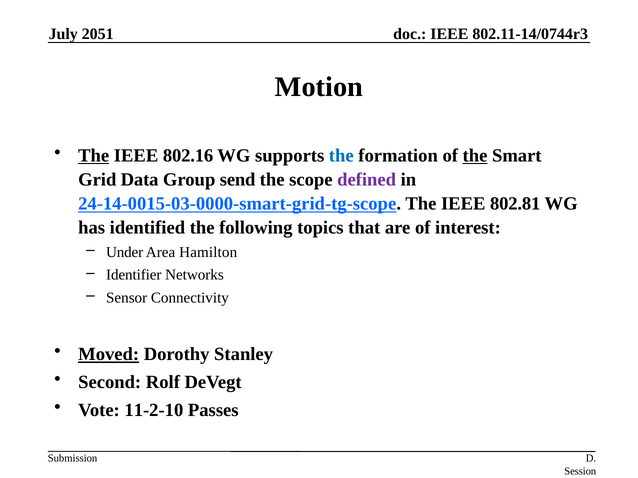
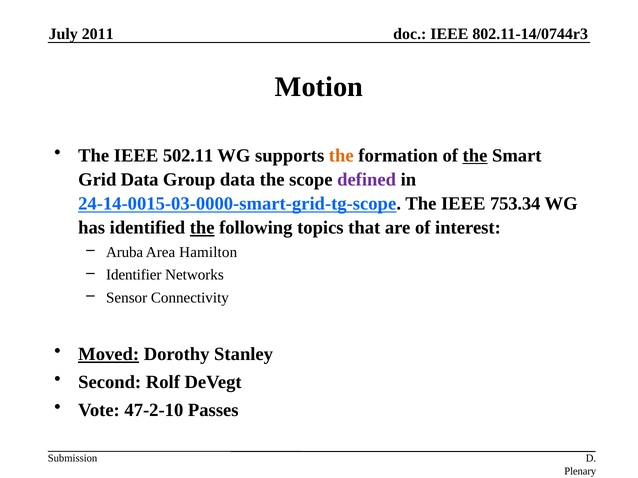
2051: 2051 -> 2011 (98, 34)
The underline: present -> none (94, 156)
802.16: 802.16 -> 502.11 (188, 156)
the colour: blue -> orange (341, 156)
Group send: send -> data (238, 180)
802.81: 802.81 -> 753.34 (515, 204)
the underline: none -> present (202, 228)
Under: Under -> Aruba (125, 253)
11-2-10: 11-2-10 -> 47-2-10 (154, 410)
Session: Session -> Plenary (580, 472)
